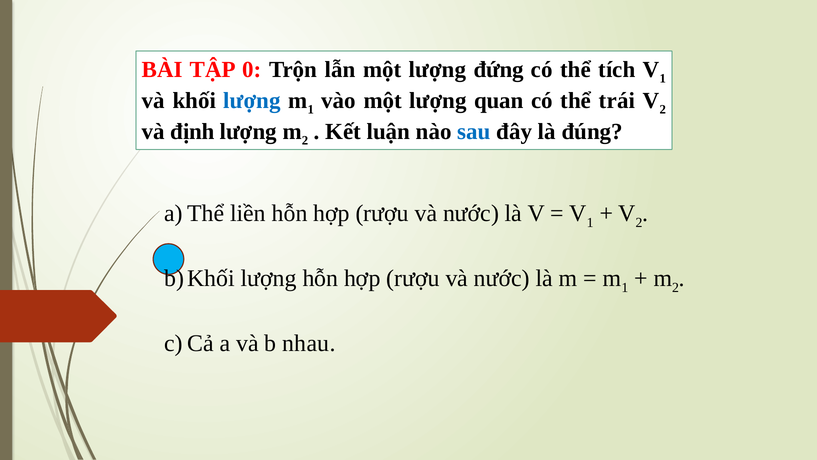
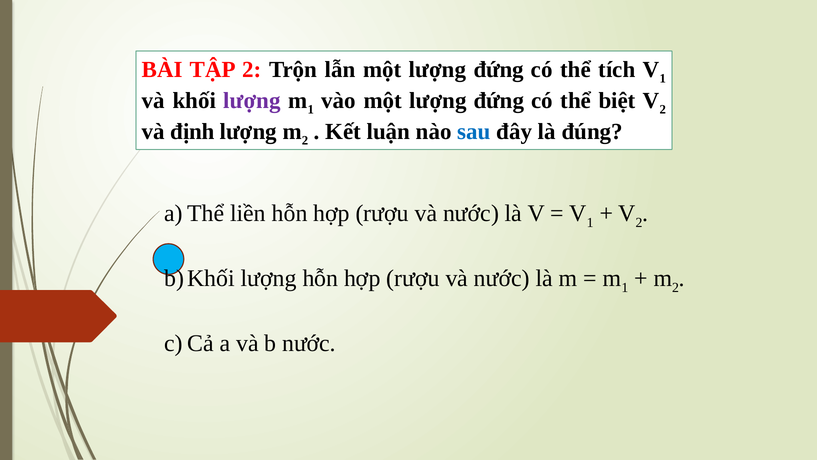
TẬP 0: 0 -> 2 (252, 70)
lượng colour: blue -> purple (252, 101)
vào một lượng quan: quan -> đứng (499, 101)
trái: trái -> biệt (617, 101)
b nhau: nhau -> nước (309, 343)
